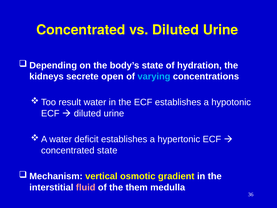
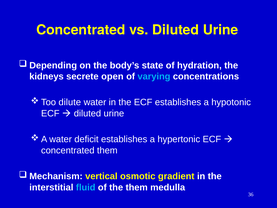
result: result -> dilute (70, 102)
concentrated state: state -> them (107, 150)
fluid colour: pink -> light blue (86, 187)
